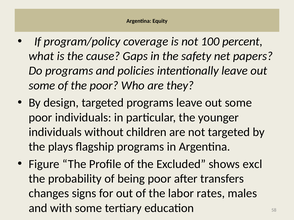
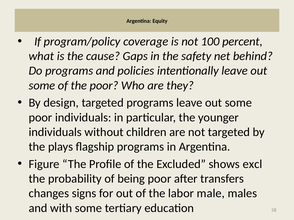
papers: papers -> behind (253, 56)
rates: rates -> male (211, 194)
